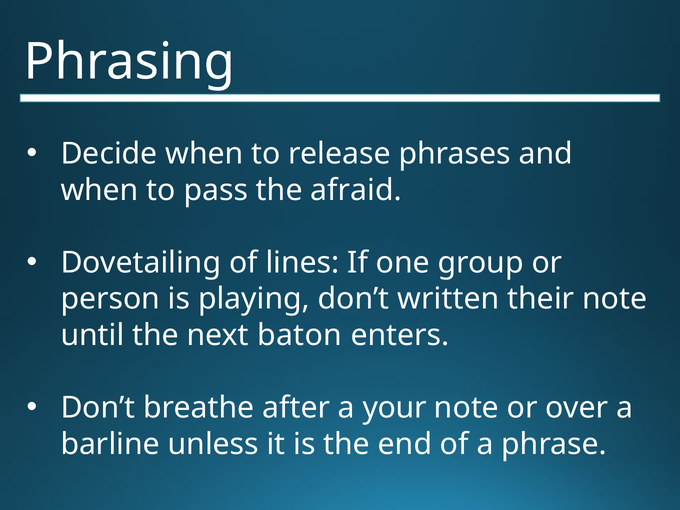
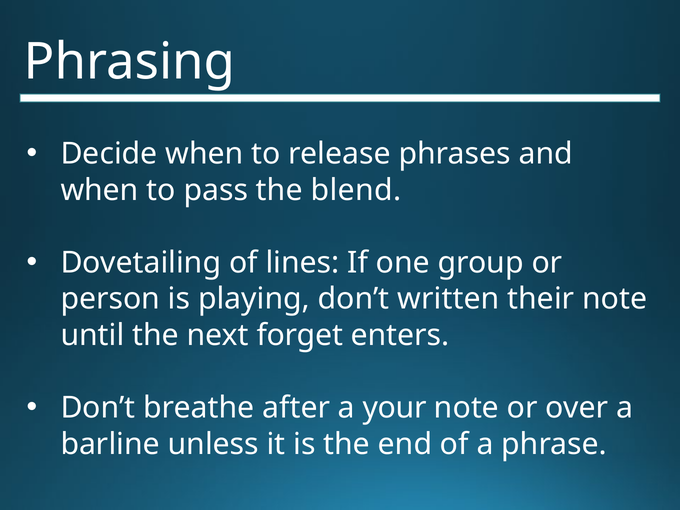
afraid: afraid -> blend (356, 190)
baton: baton -> forget (300, 335)
